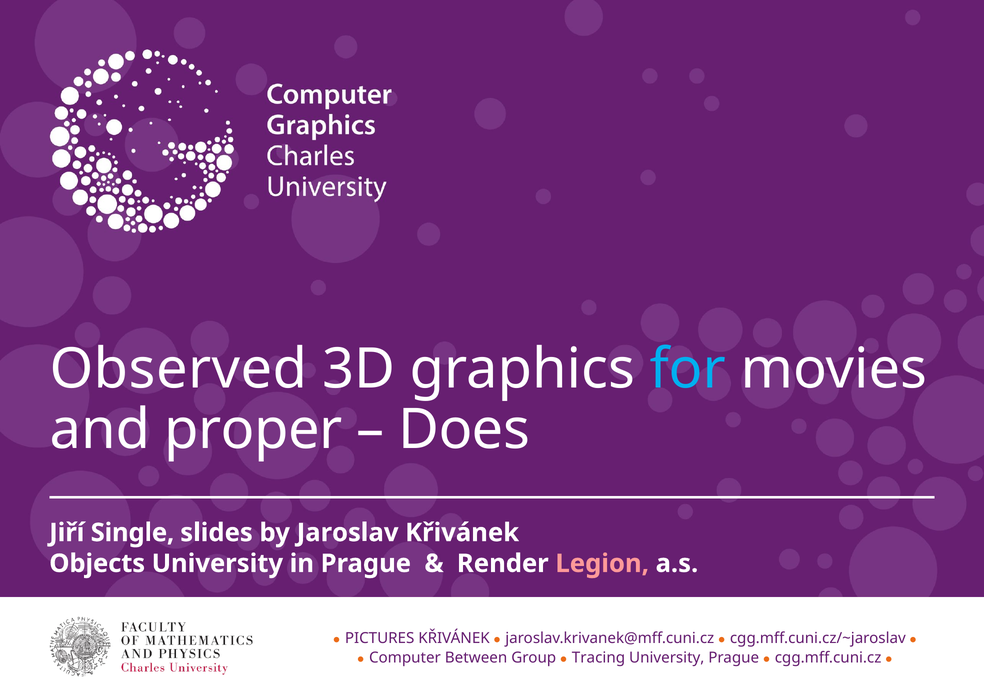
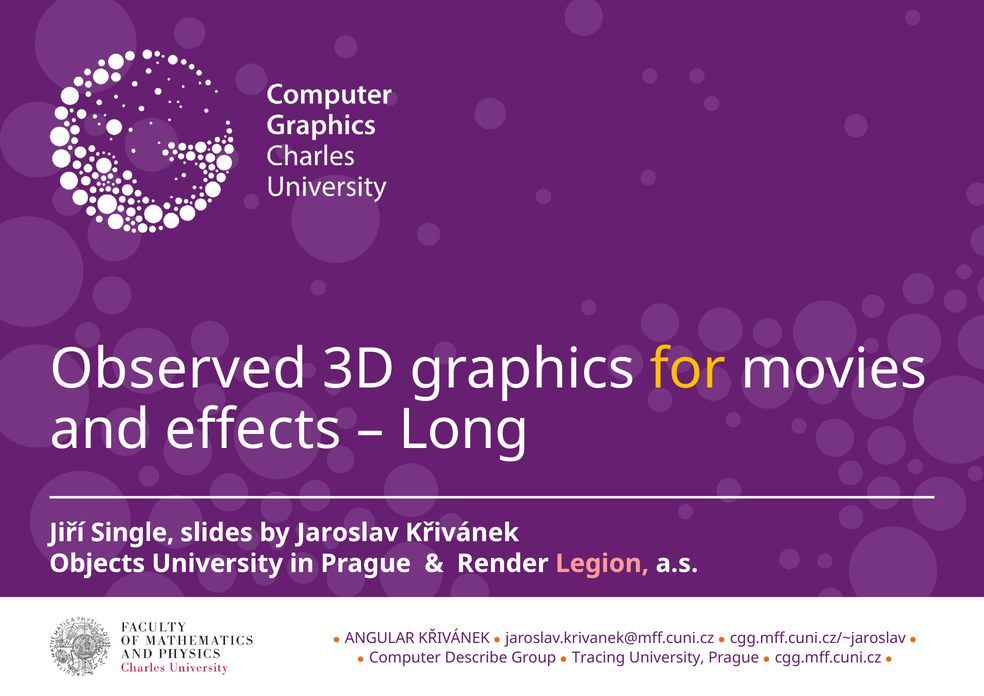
for colour: light blue -> yellow (688, 369)
proper: proper -> effects (253, 430)
Does: Does -> Long (464, 430)
PICTURES: PICTURES -> ANGULAR (380, 638)
Between: Between -> Describe (476, 657)
